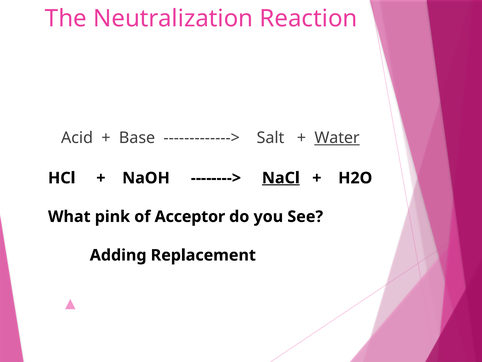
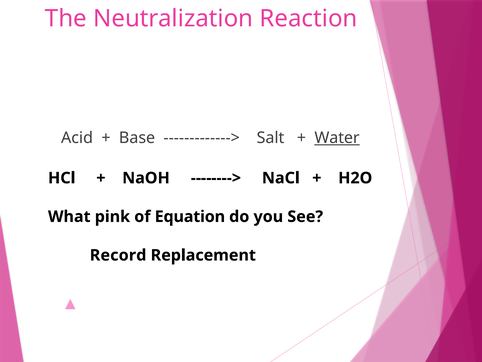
NaCl underline: present -> none (281, 178)
Acceptor: Acceptor -> Equation (190, 216)
Adding: Adding -> Record (118, 255)
